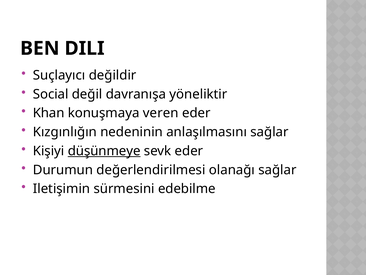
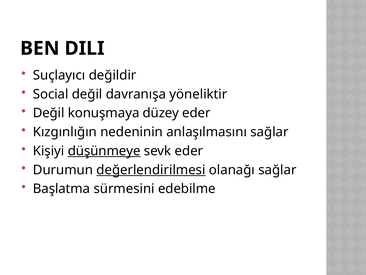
Khan: Khan -> Değil (49, 113)
veren: veren -> düzey (161, 113)
değerlendirilmesi underline: none -> present (151, 170)
Iletişimin: Iletişimin -> Başlatma (62, 189)
